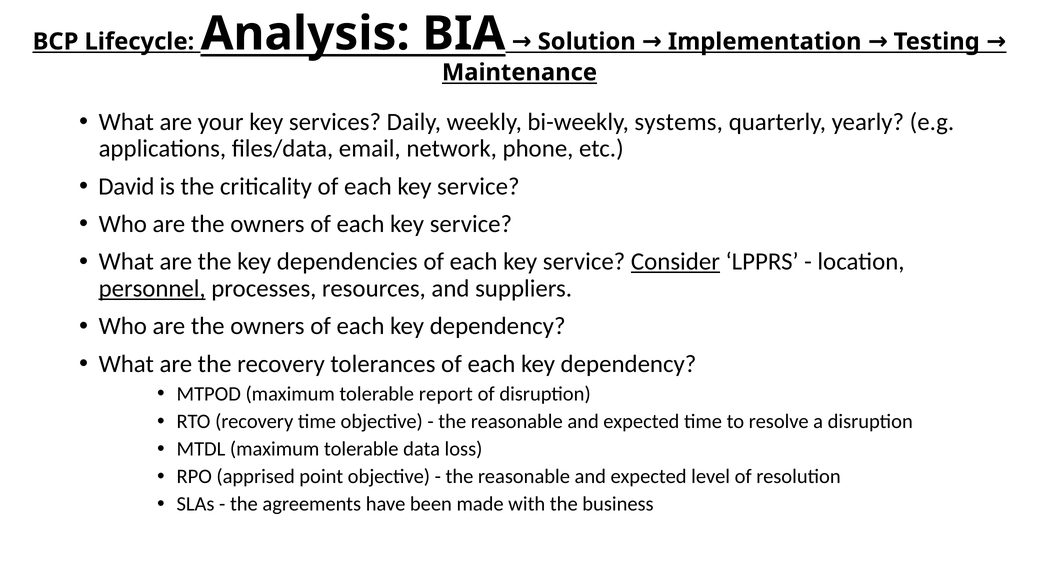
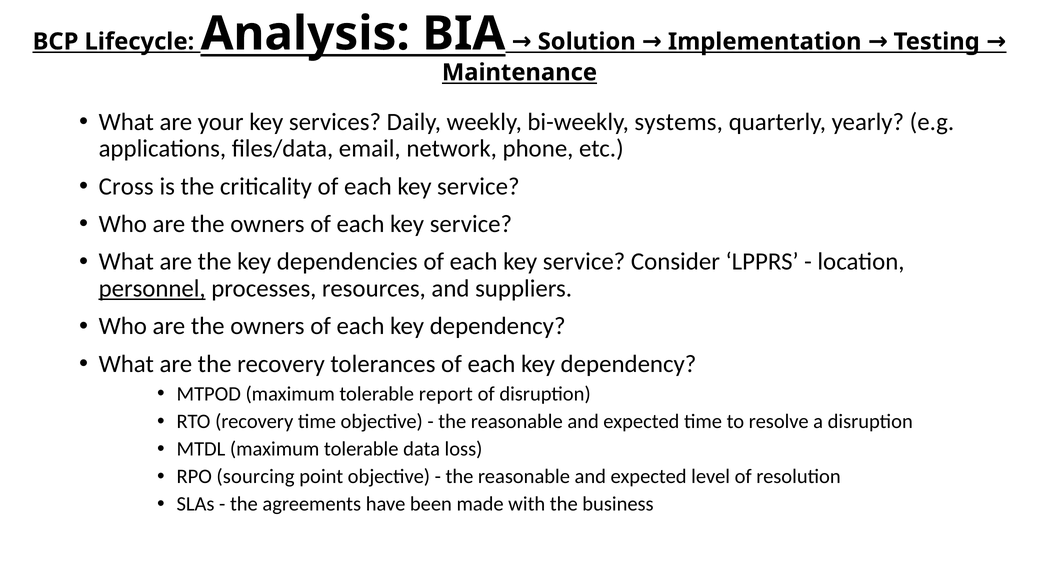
David: David -> Cross (126, 186)
Consider underline: present -> none (675, 262)
apprised: apprised -> sourcing (256, 477)
